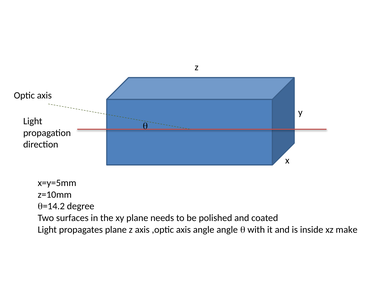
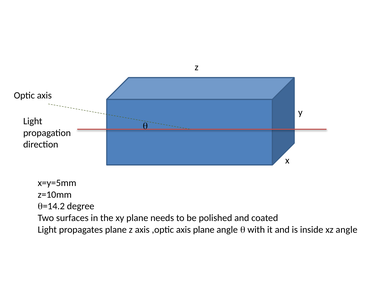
axis angle: angle -> plane (204, 230)
xz make: make -> angle (347, 230)
